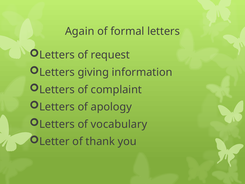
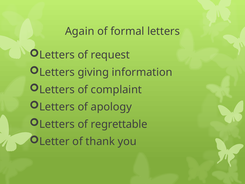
vocabulary: vocabulary -> regrettable (119, 124)
